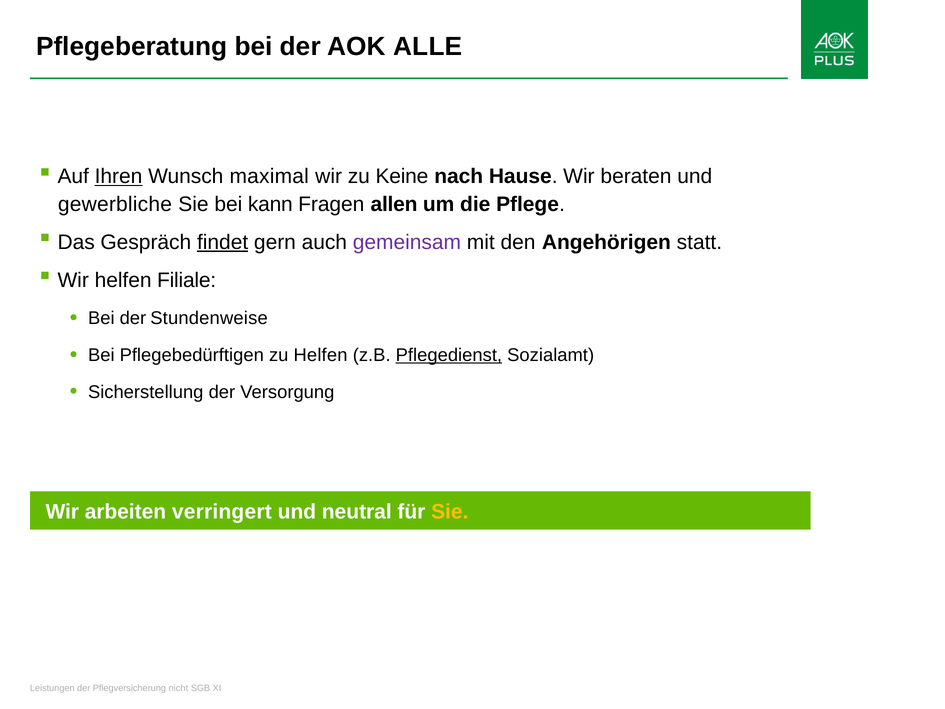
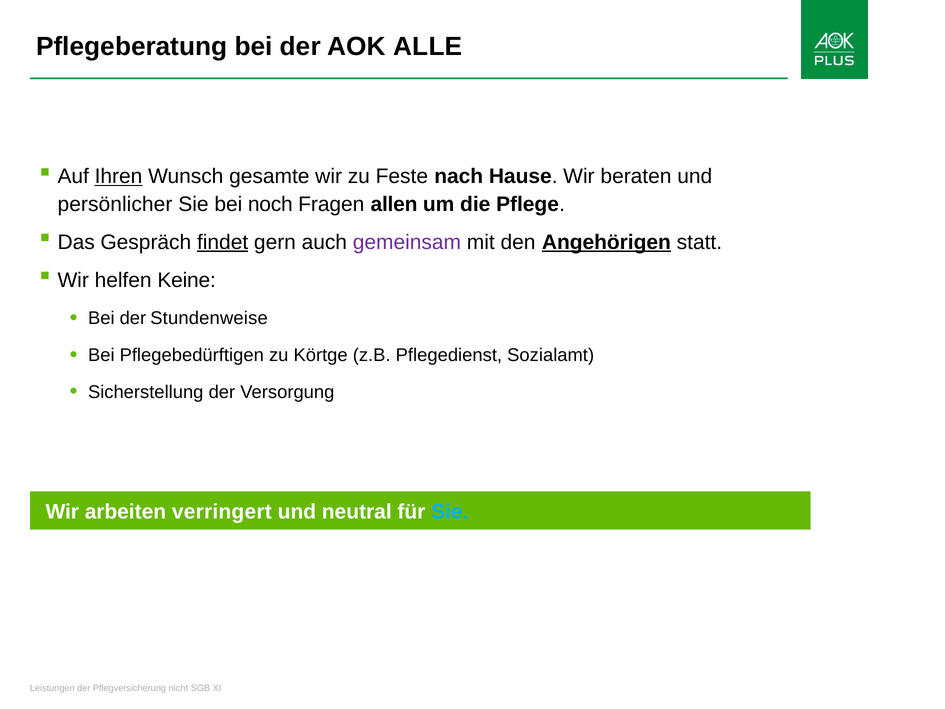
maximal: maximal -> gesamte (269, 176)
Keine: Keine -> Feste (402, 176)
gewerbliche: gewerbliche -> persönlicher (115, 204)
kann: kann -> noch (270, 204)
Angehörigen underline: none -> present (606, 242)
Filiale: Filiale -> Keine (187, 280)
zu Helfen: Helfen -> Körtge (321, 355)
Pflegedienst underline: present -> none (449, 355)
Sie colour: yellow -> light blue (450, 512)
